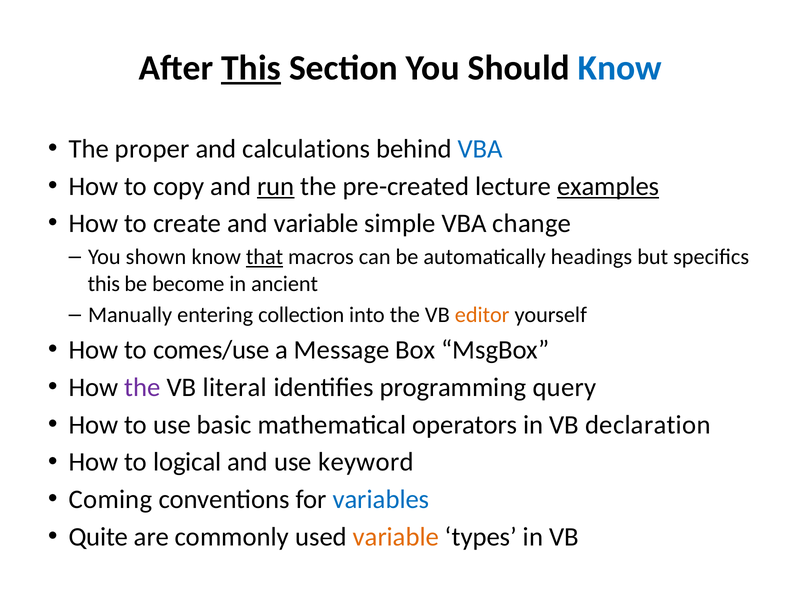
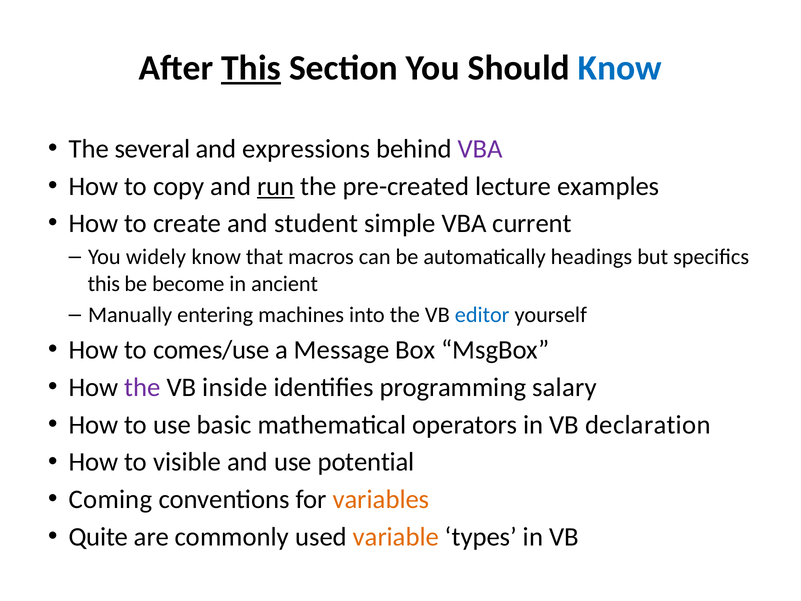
proper: proper -> several (152, 149)
calculations: calculations -> expressions (306, 149)
VBA colour: blue -> purple (480, 149)
examples underline: present -> none (608, 186)
and variable: variable -> student (316, 223)
change: change -> current (532, 223)
shown: shown -> widely (156, 257)
that underline: present -> none (265, 257)
collection: collection -> machines (301, 315)
editor colour: orange -> blue (482, 315)
literal: literal -> inside (235, 387)
query: query -> salary (565, 387)
logical: logical -> visible (187, 462)
keyword: keyword -> potential (366, 462)
variables colour: blue -> orange (381, 499)
